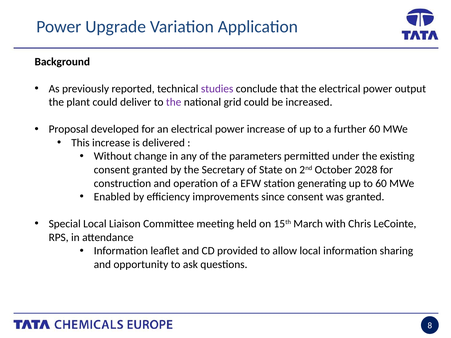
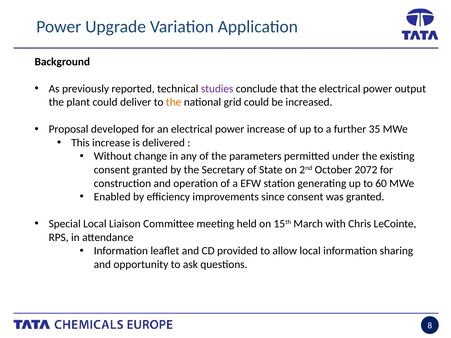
the colour: purple -> orange (174, 102)
further 60: 60 -> 35 (375, 129)
2028: 2028 -> 2072 (366, 170)
